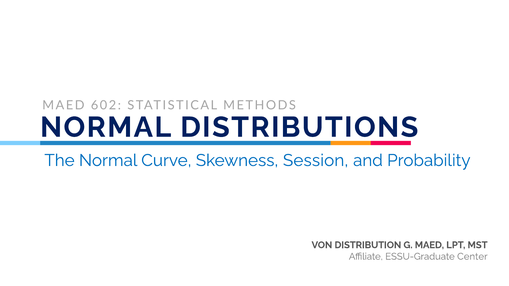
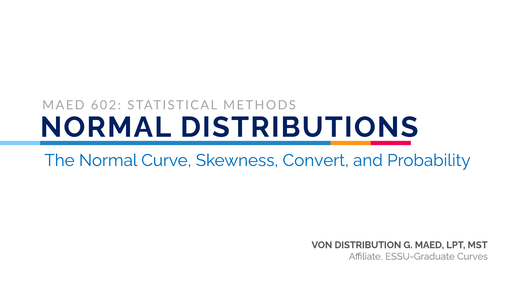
Session: Session -> Convert (316, 161)
Center: Center -> Curves (472, 257)
